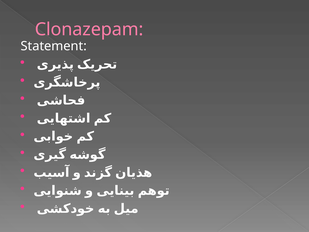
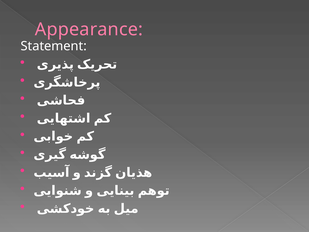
Clonazepam: Clonazepam -> Appearance (89, 29)
